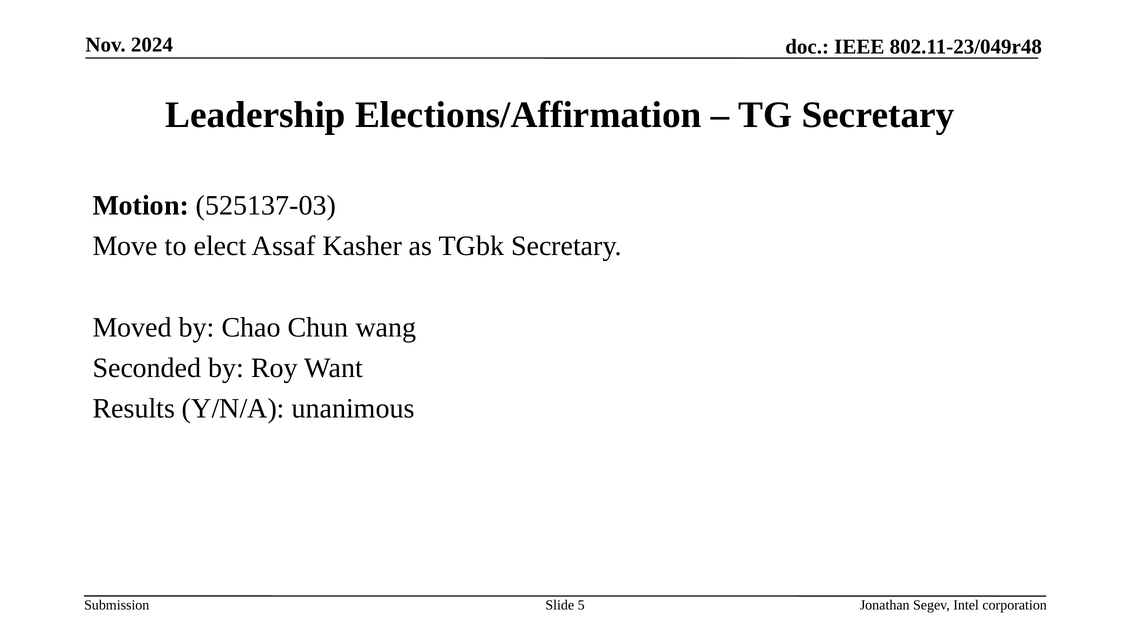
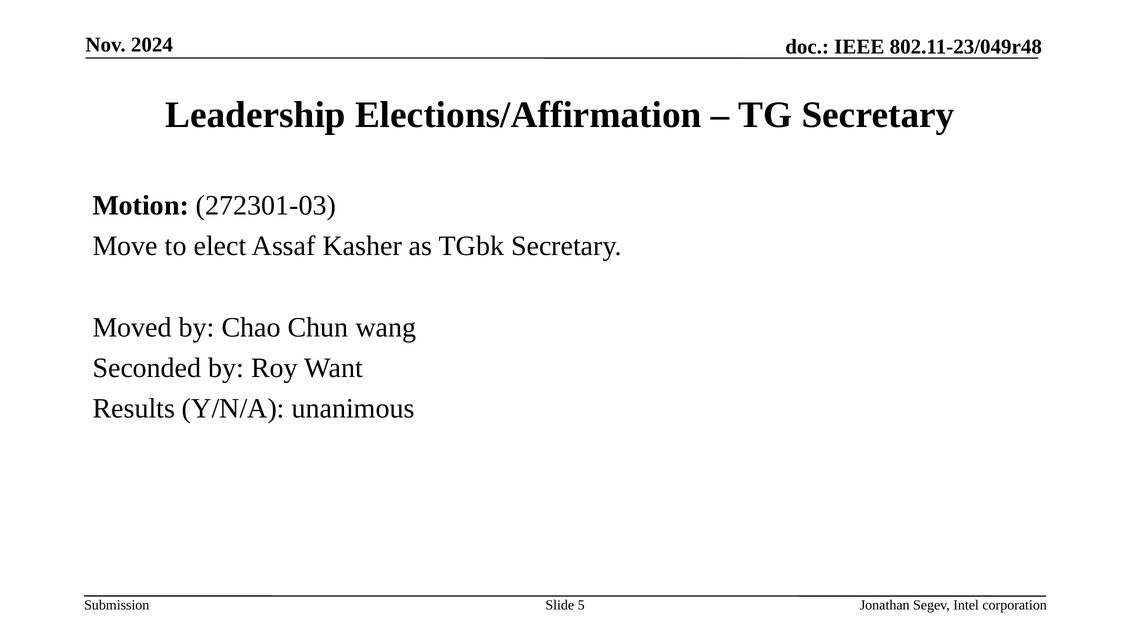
525137-03: 525137-03 -> 272301-03 (266, 205)
